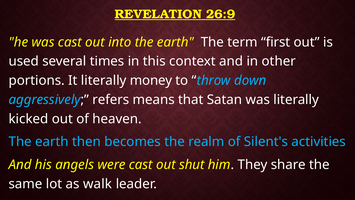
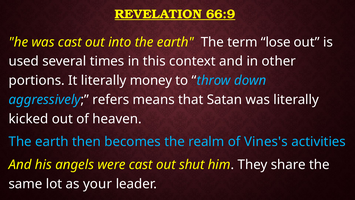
26:9: 26:9 -> 66:9 (221, 14)
first: first -> lose (276, 42)
Silent's: Silent's -> Vines's (266, 142)
walk: walk -> your (98, 184)
